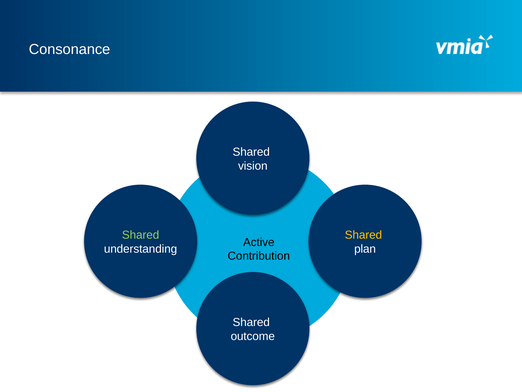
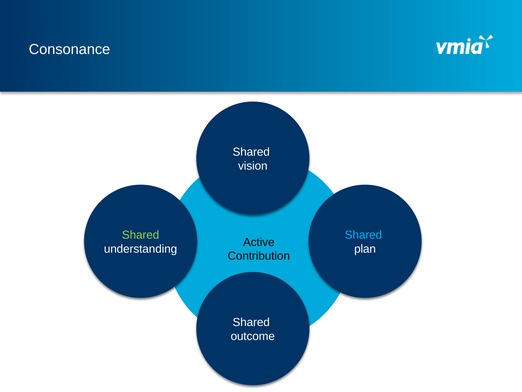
Shared colour: yellow -> light blue (363, 235)
